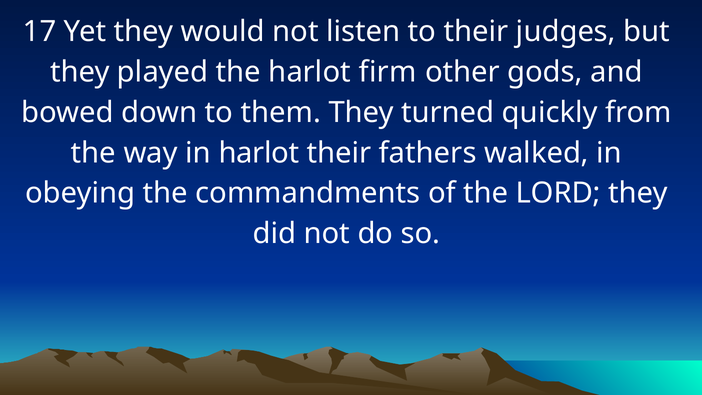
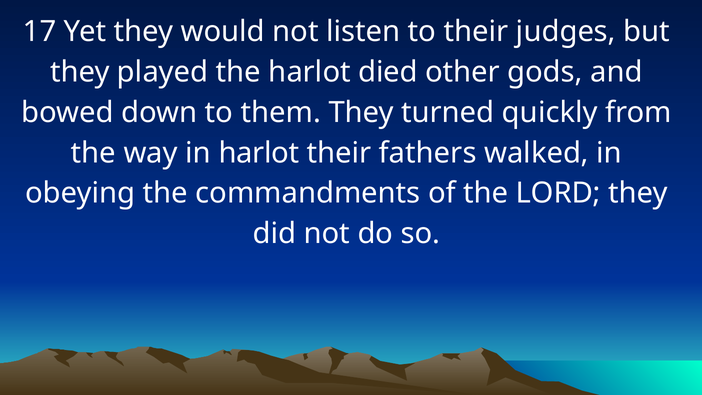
firm: firm -> died (388, 72)
